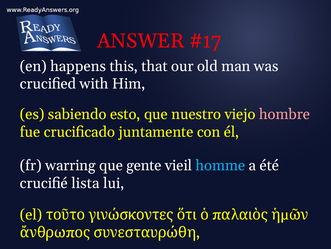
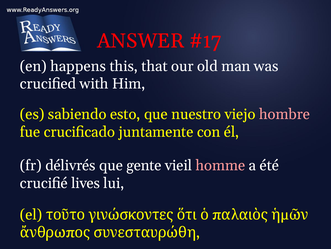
warring: warring -> délivrés (70, 165)
homme colour: light blue -> pink (220, 165)
lista: lista -> lives (86, 183)
